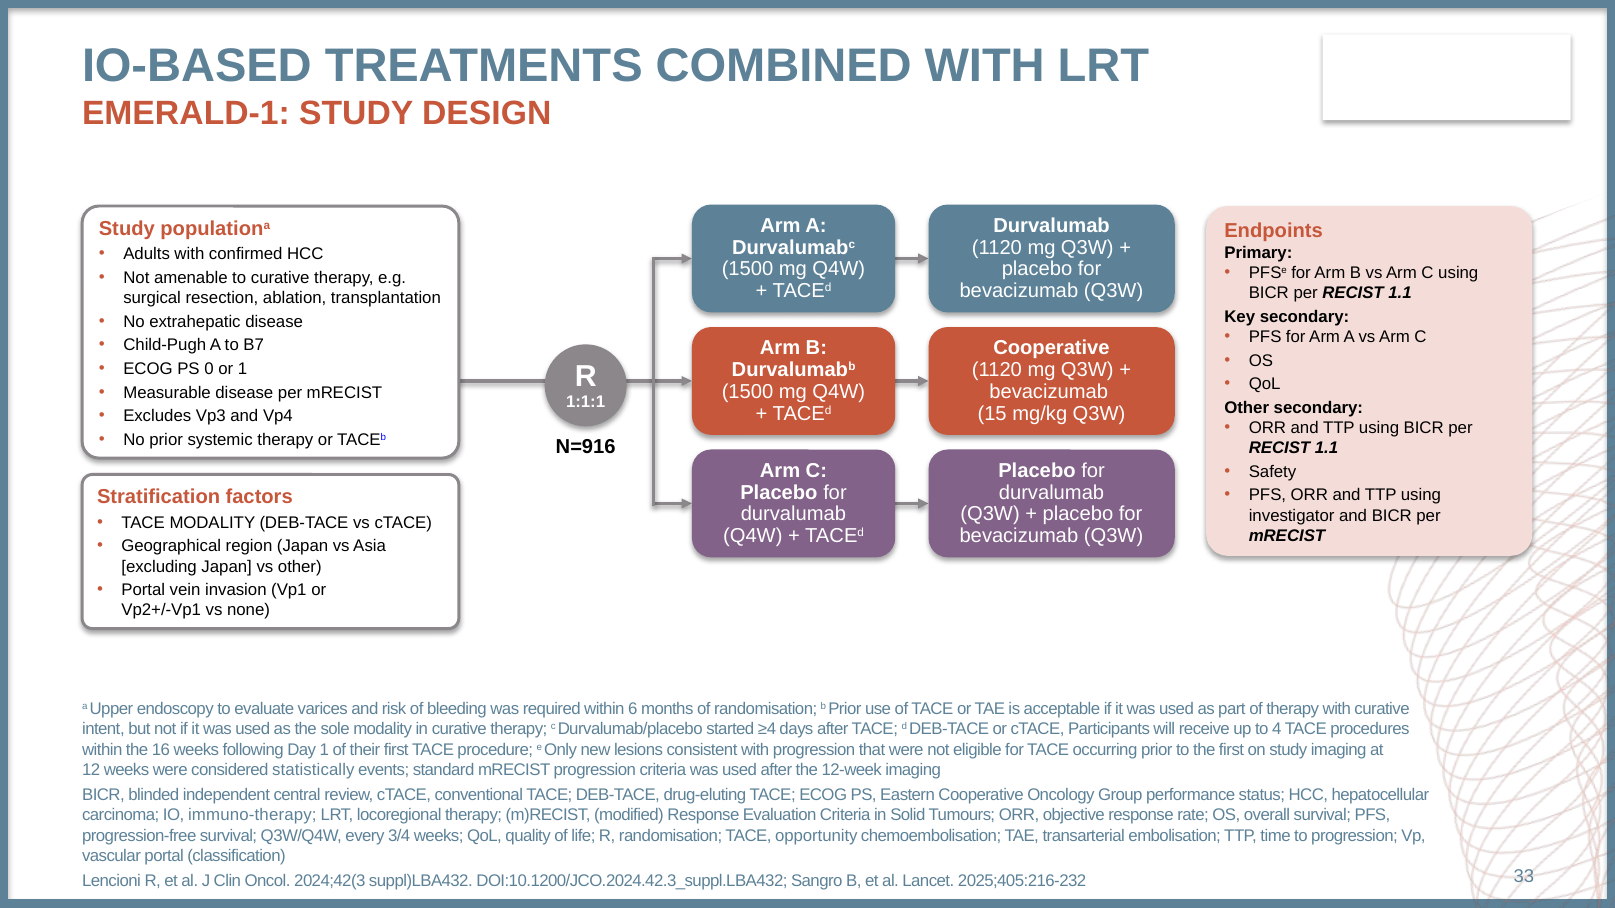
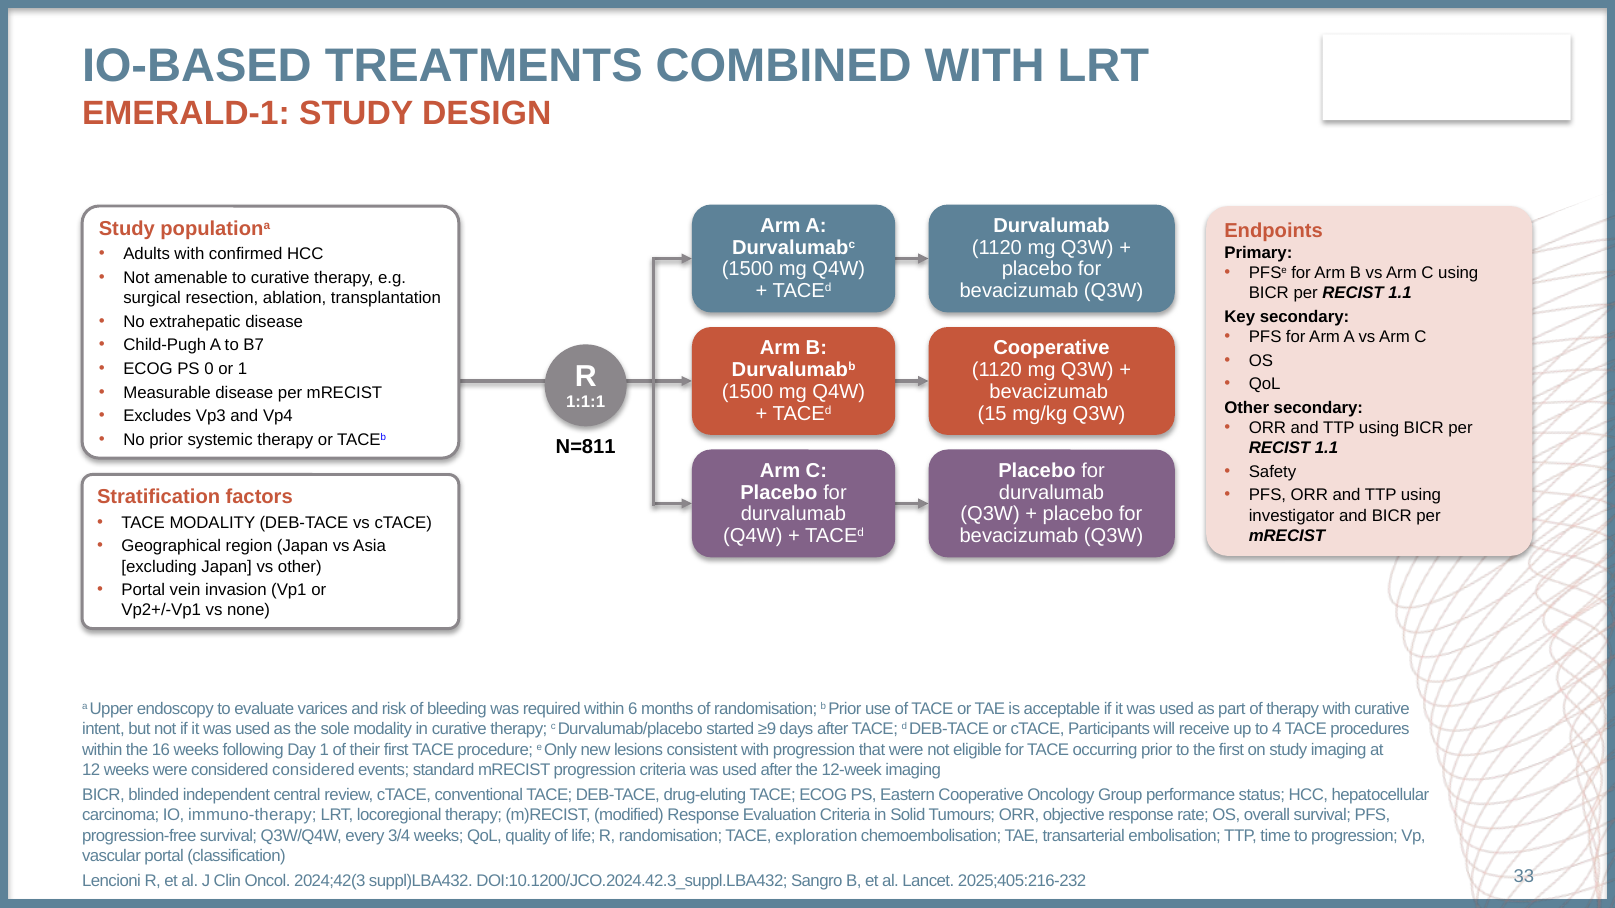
N=916: N=916 -> N=811 (586, 447)
≥4: ≥4 -> ≥9 (767, 730)
considered statistically: statistically -> considered (313, 770)
opportunity: opportunity -> exploration (816, 836)
